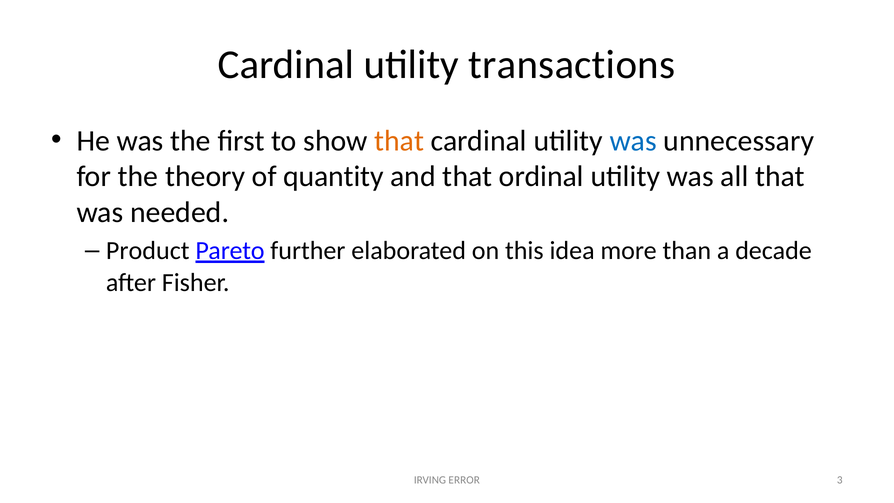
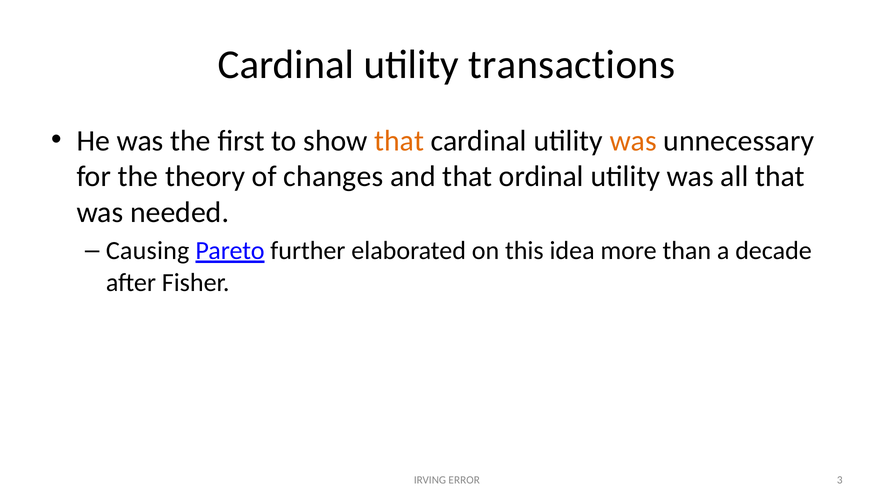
was colour: blue -> orange (633, 141)
quantity: quantity -> changes (333, 176)
Product: Product -> Causing (148, 251)
